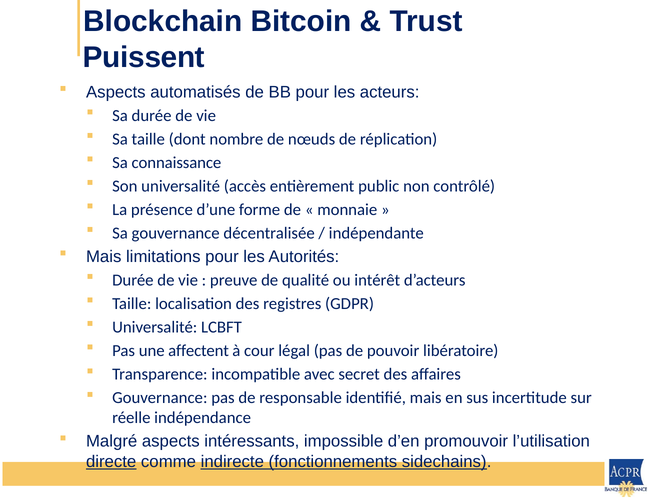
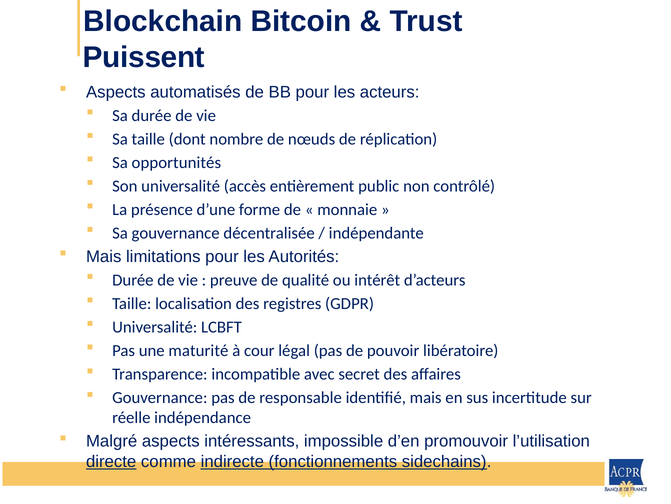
connaissance: connaissance -> opportunités (176, 162)
affectent: affectent -> maturité (198, 350)
